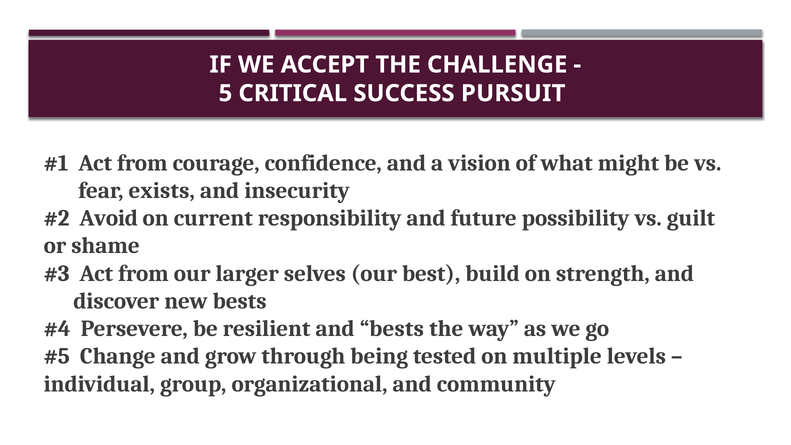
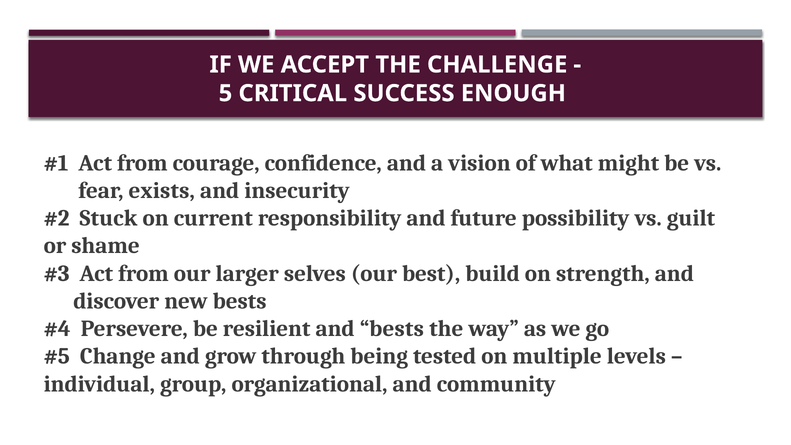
PURSUIT: PURSUIT -> ENOUGH (513, 93)
Avoid: Avoid -> Stuck (109, 218)
